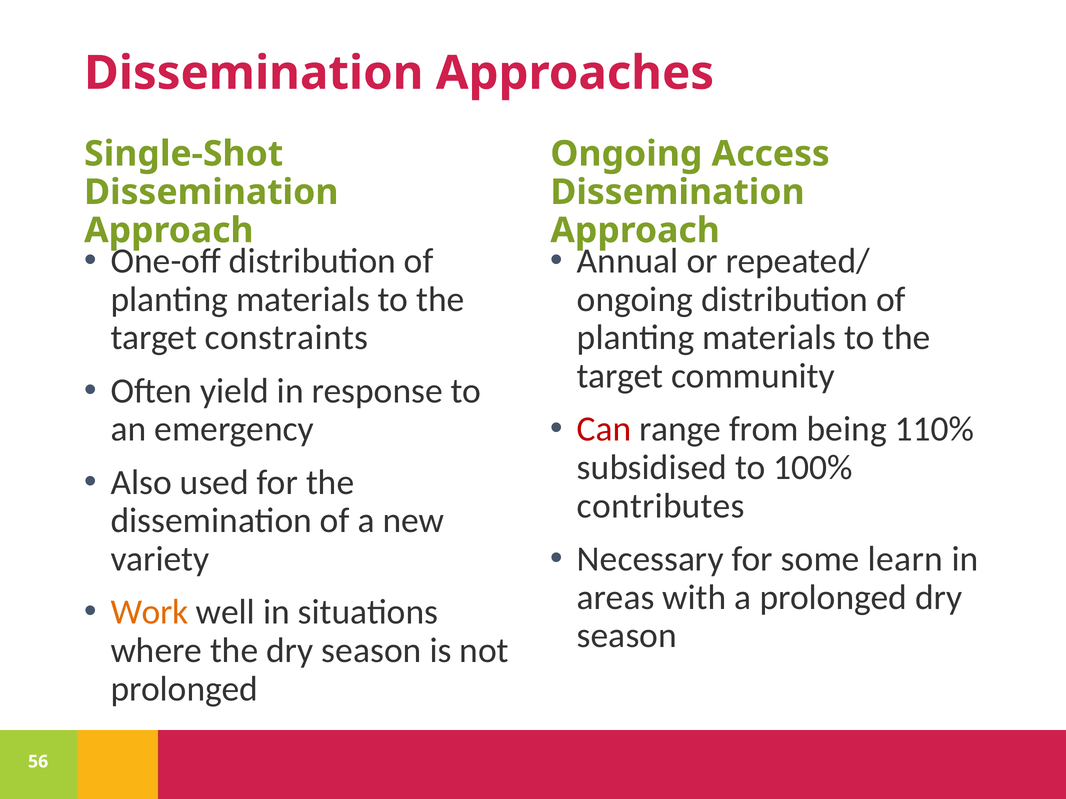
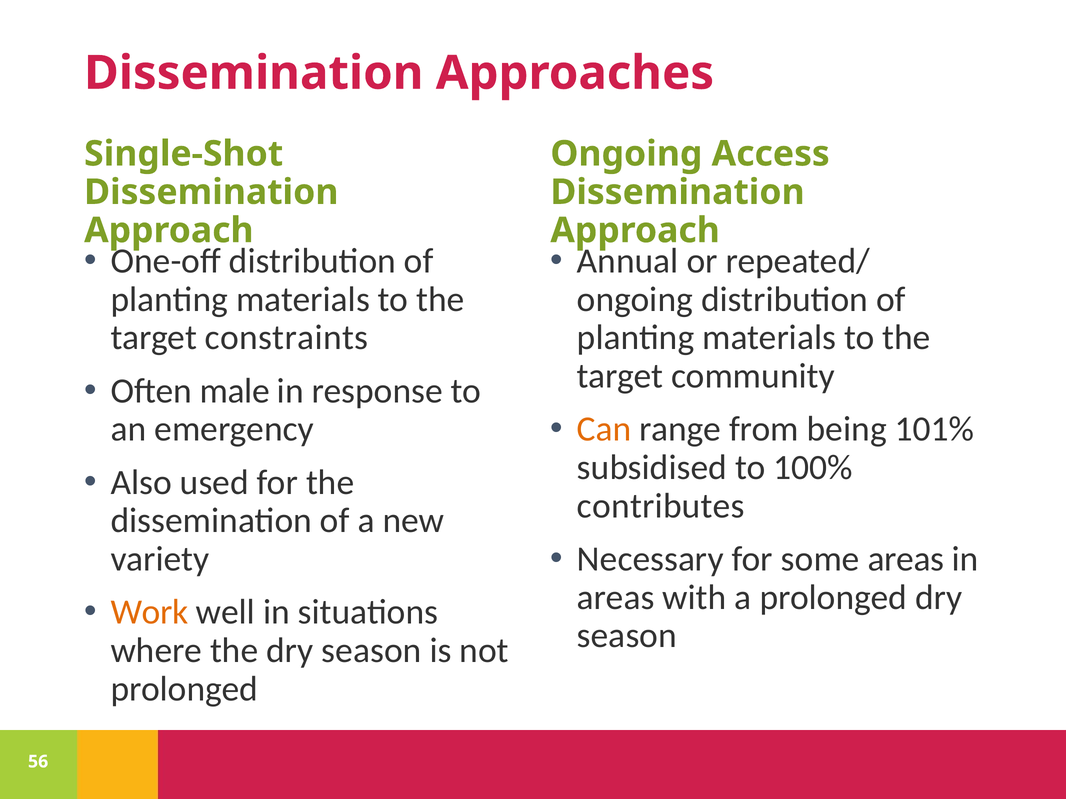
yield: yield -> male (235, 391)
Can colour: red -> orange (604, 429)
110%: 110% -> 101% (934, 429)
some learn: learn -> areas (906, 559)
